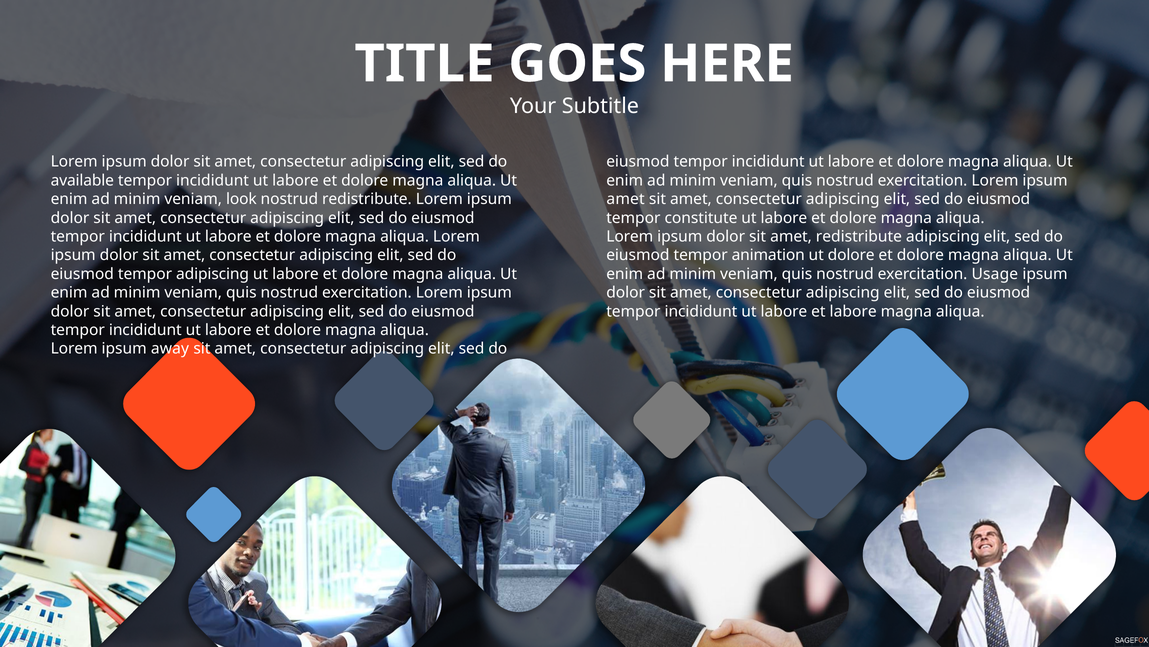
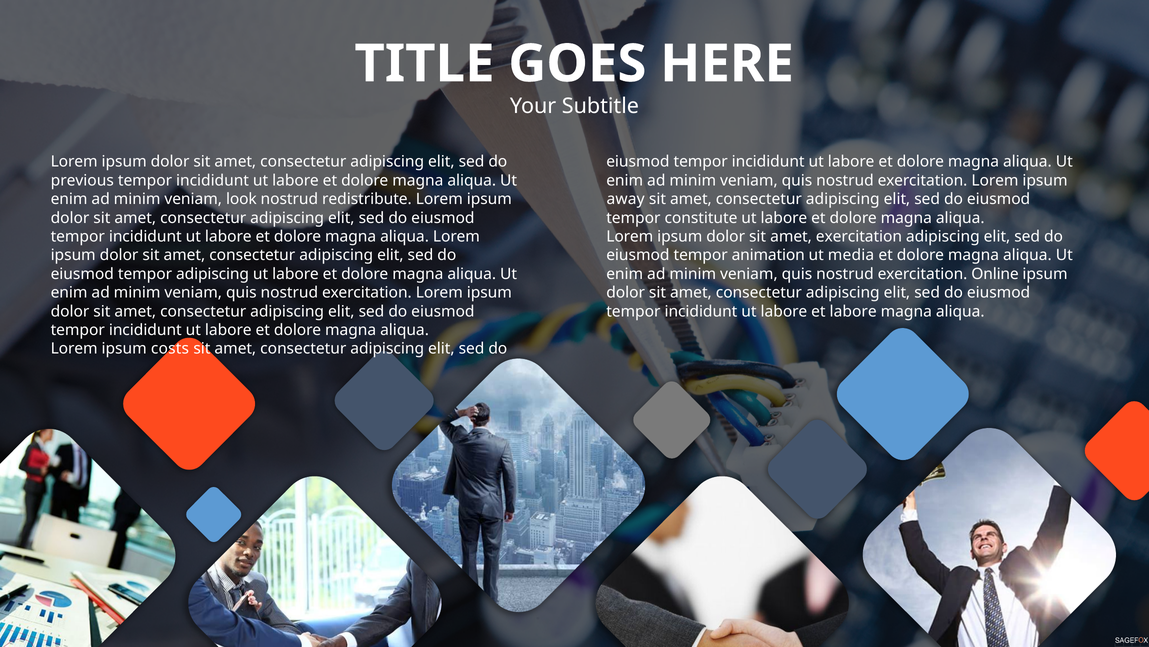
available: available -> previous (82, 180)
amet: amet -> away (626, 199)
amet redistribute: redistribute -> exercitation (859, 236)
ut dolore: dolore -> media (851, 255)
Usage: Usage -> Online (995, 274)
away: away -> costs (170, 348)
